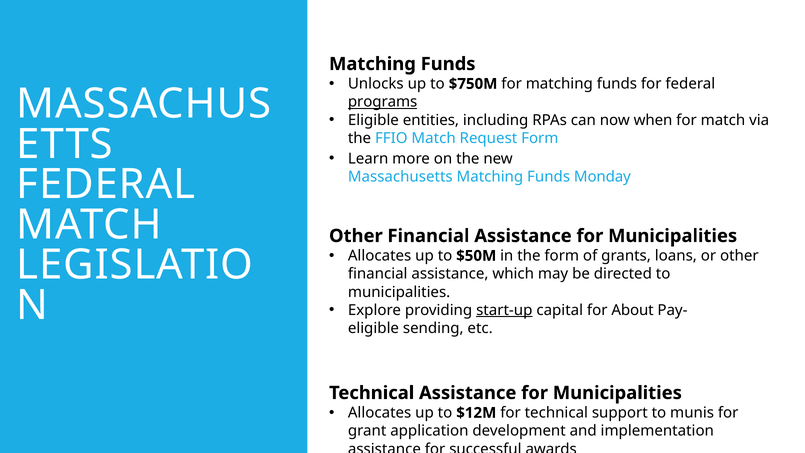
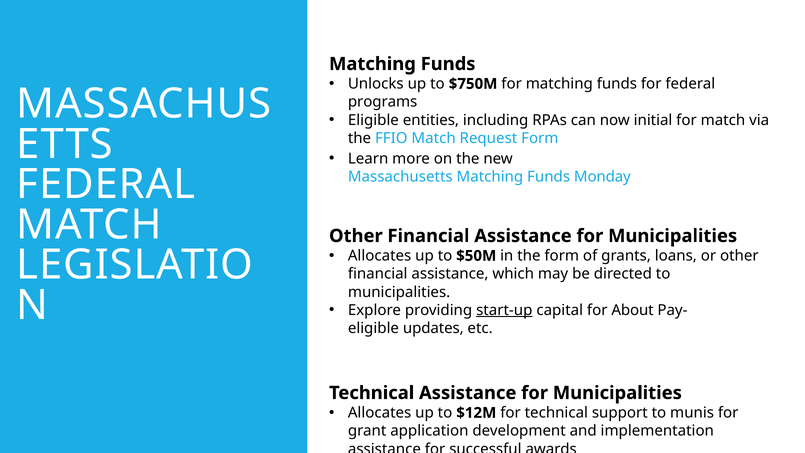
programs underline: present -> none (383, 102)
when: when -> initial (653, 120)
sending: sending -> updates (433, 328)
